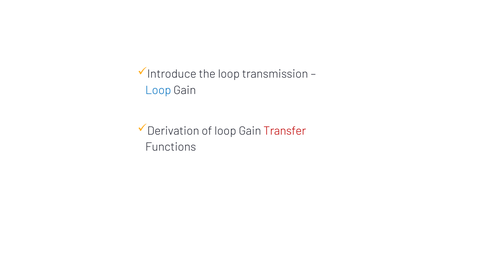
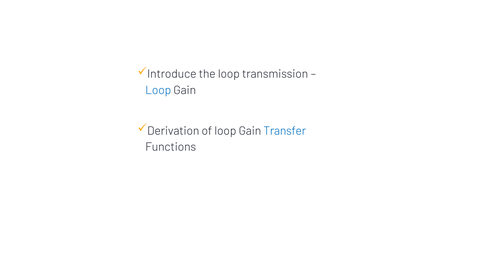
Transfer colour: red -> blue (285, 131)
